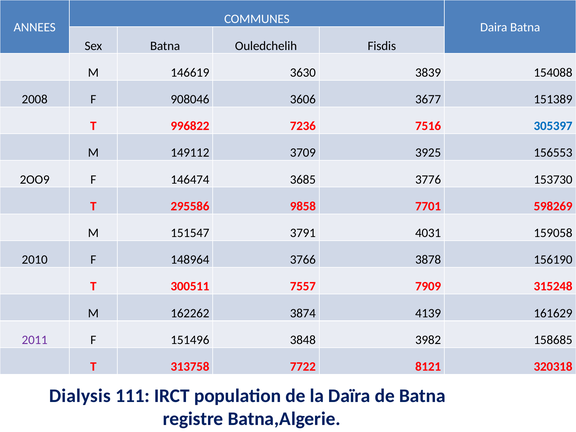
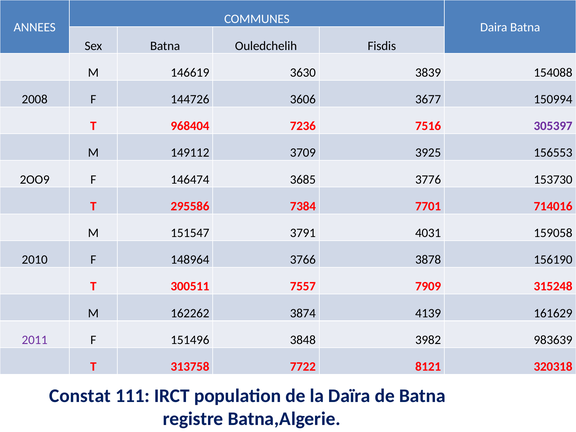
908046: 908046 -> 144726 (190, 99)
151389: 151389 -> 150994 (553, 99)
996822: 996822 -> 968404 (190, 126)
305397 colour: blue -> purple (553, 126)
9858: 9858 -> 7384 (303, 206)
598269: 598269 -> 714016 (553, 206)
158685: 158685 -> 983639 (553, 340)
Dialysis: Dialysis -> Constat (80, 396)
